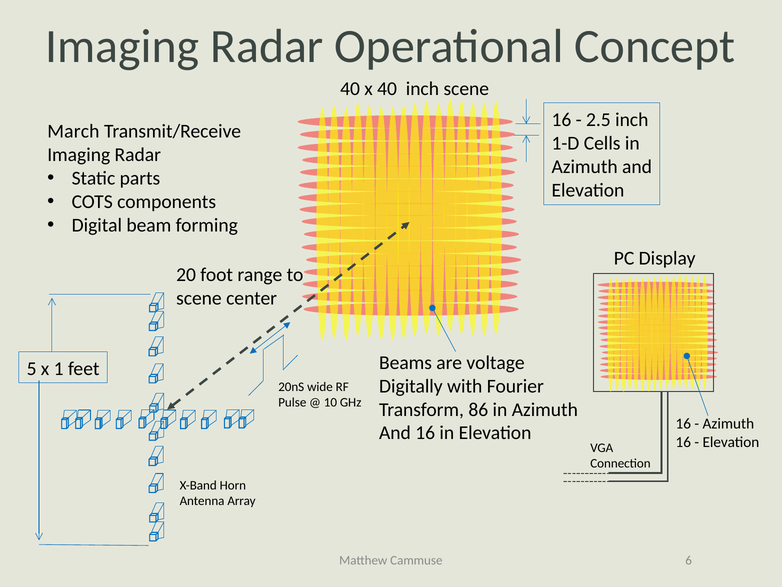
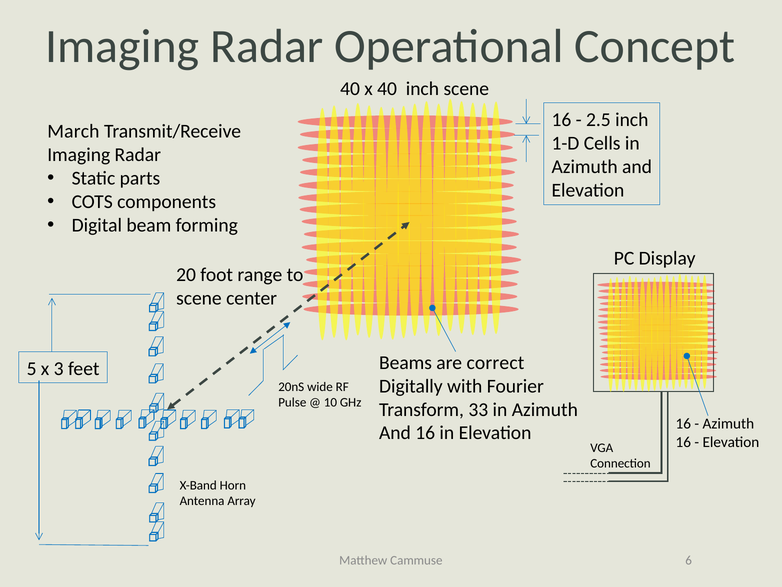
voltage: voltage -> correct (495, 362)
1: 1 -> 3 (59, 368)
86: 86 -> 33 (478, 409)
